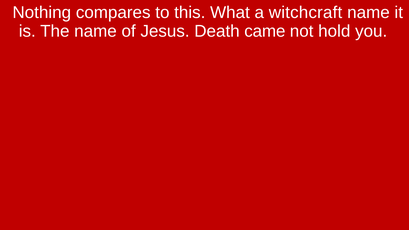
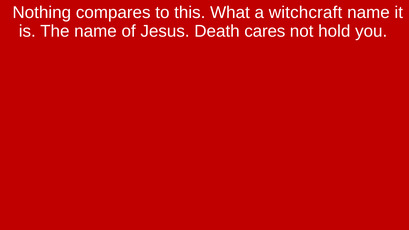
came: came -> cares (265, 31)
